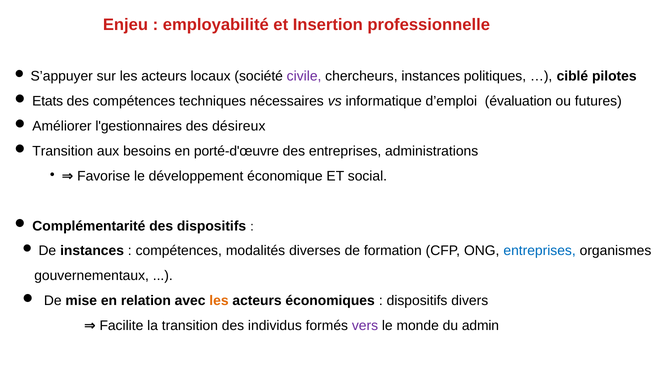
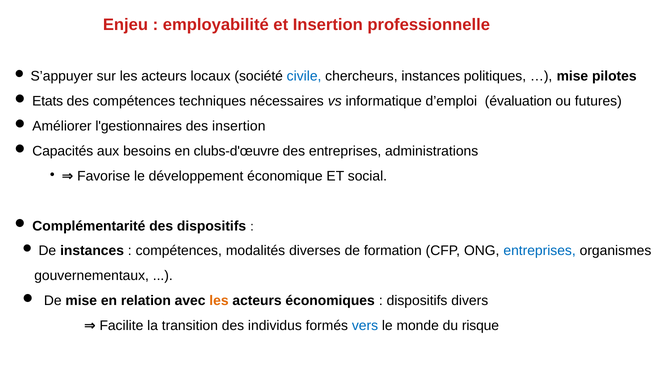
civile colour: purple -> blue (304, 76)
ciblé: ciblé -> mise (572, 76)
des désireux: désireux -> insertion (239, 126)
Transition: Transition -> Capacités (63, 151)
porté-d'œuvre: porté-d'œuvre -> clubs-d'œuvre (236, 151)
vers colour: purple -> blue (365, 325)
admin: admin -> risque (480, 325)
